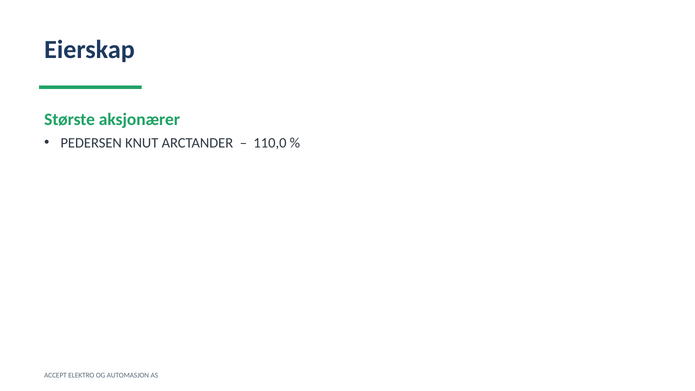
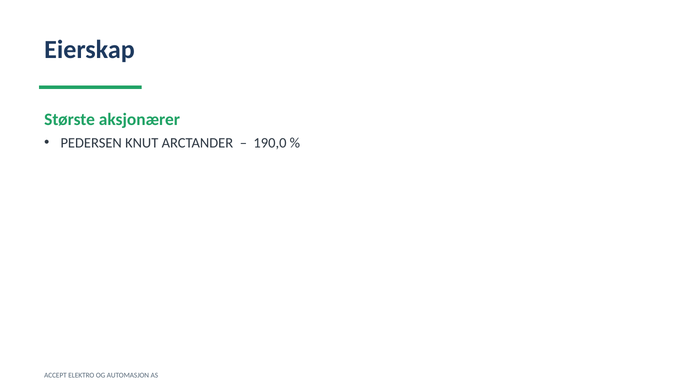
110,0: 110,0 -> 190,0 (270, 143)
